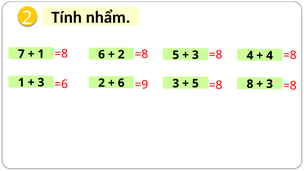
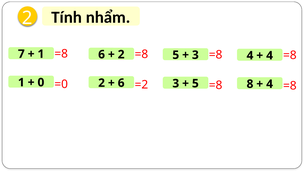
3: 3 -> 0 (41, 82)
=6: =6 -> =0 (61, 84)
=9: =9 -> =2 (141, 85)
3: 3 -> 4 (270, 84)
